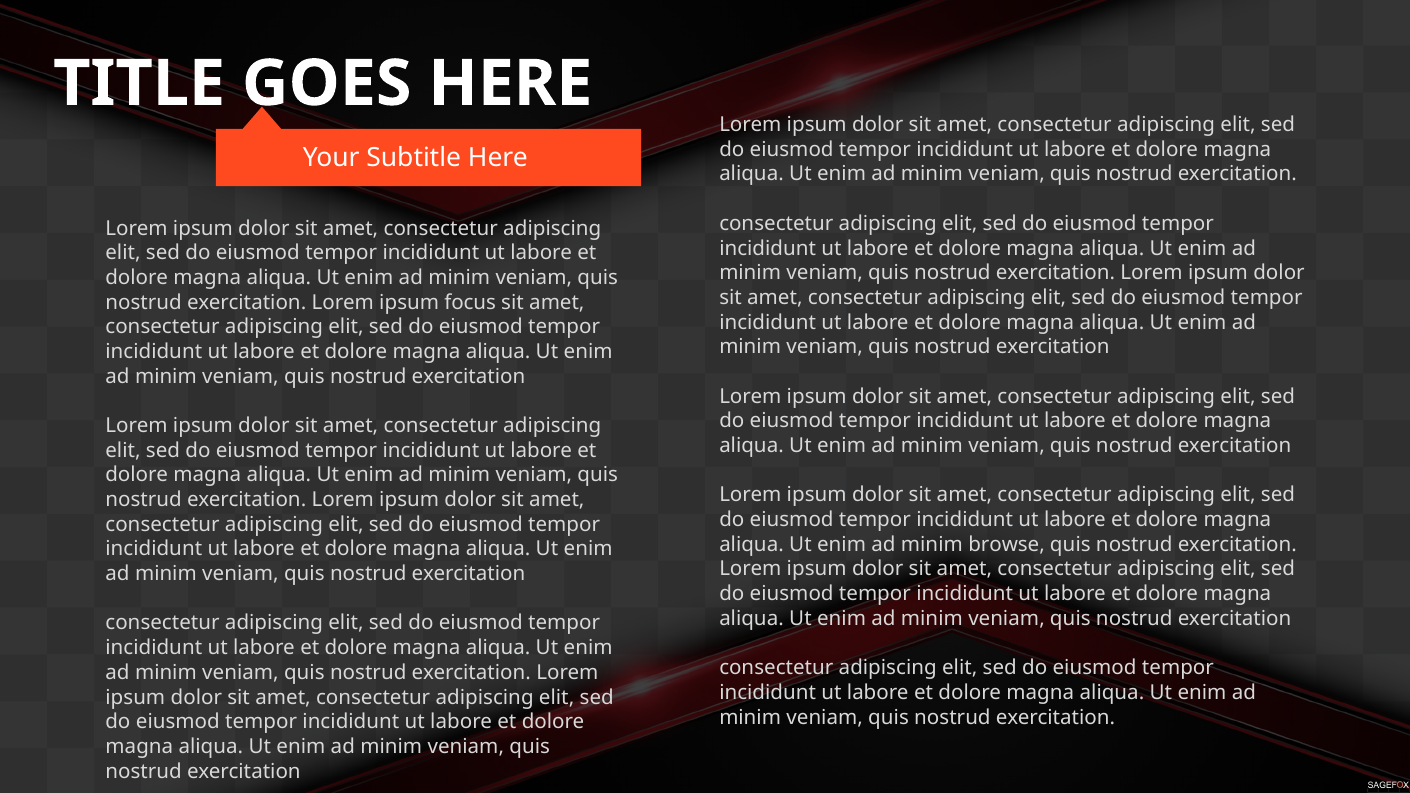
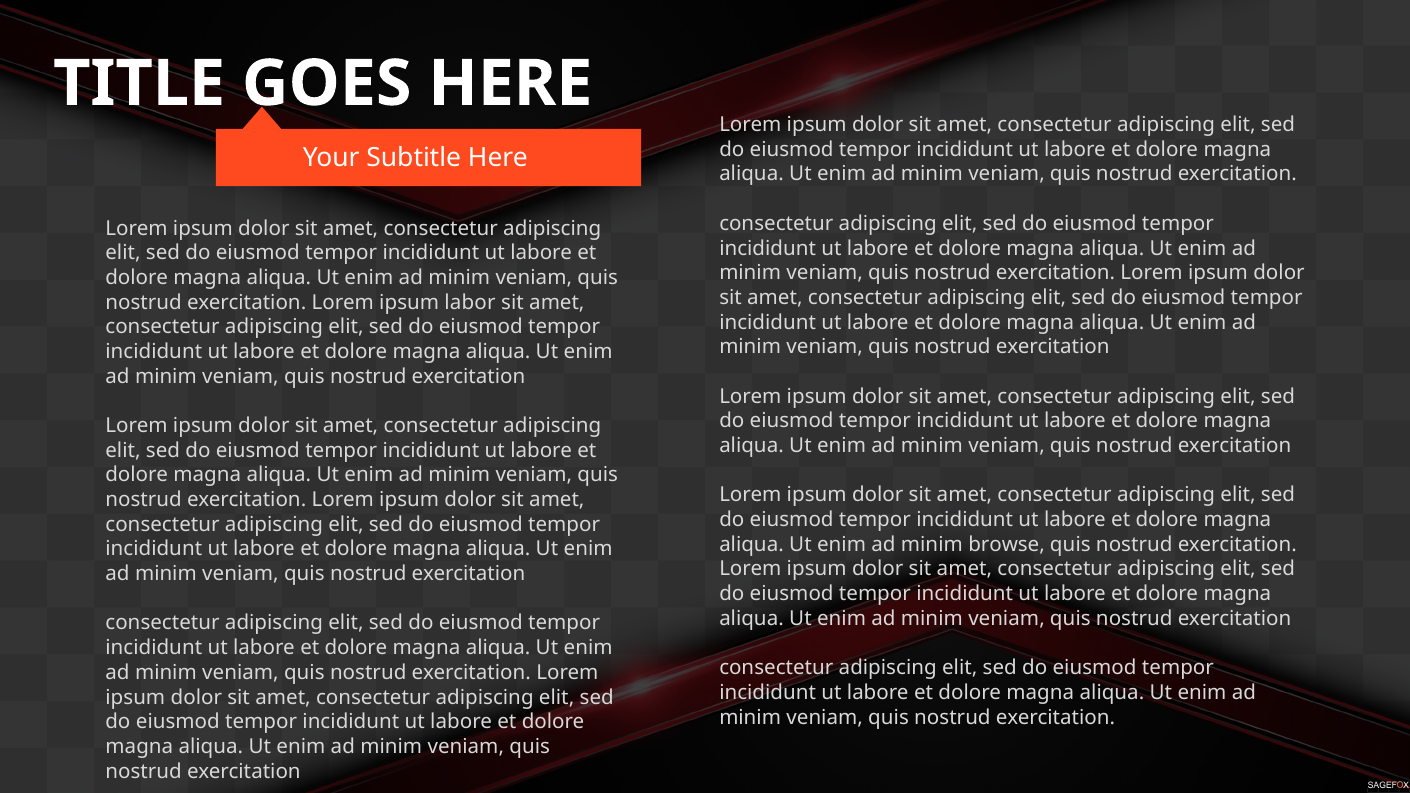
focus: focus -> labor (470, 302)
